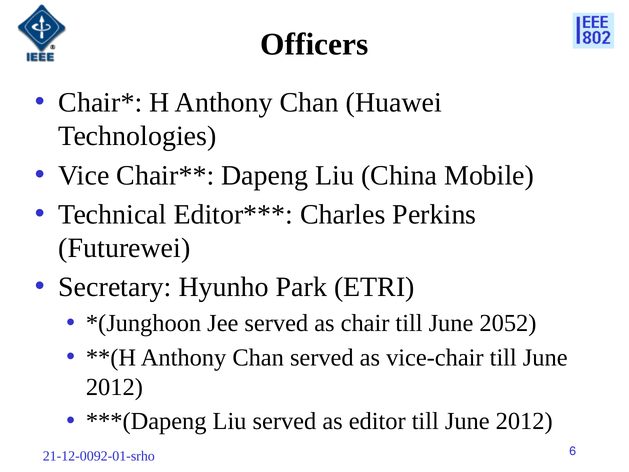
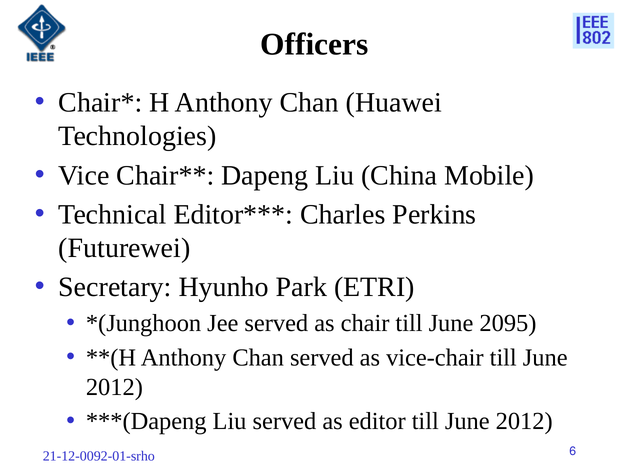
2052: 2052 -> 2095 (508, 323)
